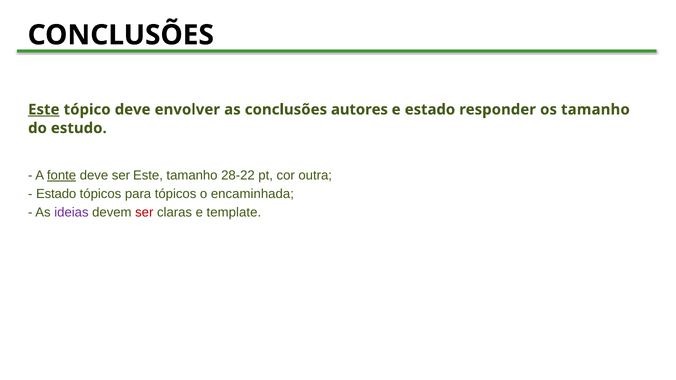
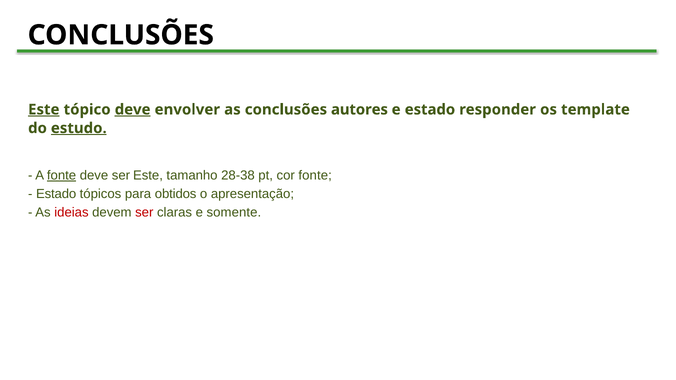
deve underline: none -> present (133, 110)
os tamanho: tamanho -> template (595, 110)
estudo underline: none -> present (79, 128)
28-22: 28-22 -> 28-38 (238, 175)
cor outra: outra -> fonte (315, 175)
para tópicos: tópicos -> obtidos (176, 194)
encaminhada: encaminhada -> apresentação (252, 194)
ideias colour: purple -> red (71, 213)
template: template -> somente (234, 213)
